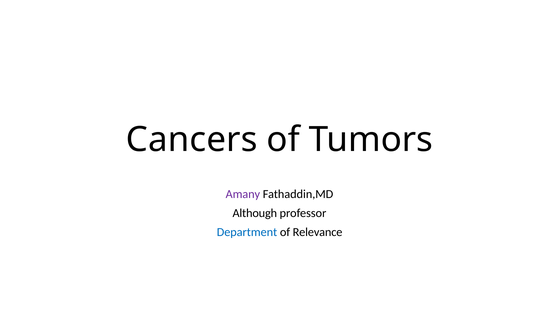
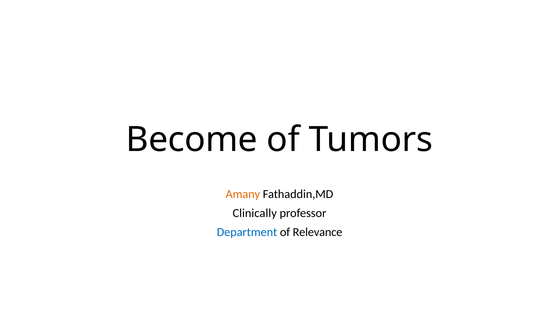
Cancers: Cancers -> Become (192, 140)
Amany colour: purple -> orange (243, 194)
Although: Although -> Clinically (255, 213)
